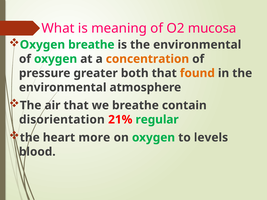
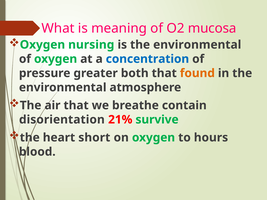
Oxygen breathe: breathe -> nursing (91, 45)
concentration colour: orange -> blue (147, 59)
regular: regular -> survive (157, 120)
more: more -> short (94, 138)
levels: levels -> hours (211, 138)
